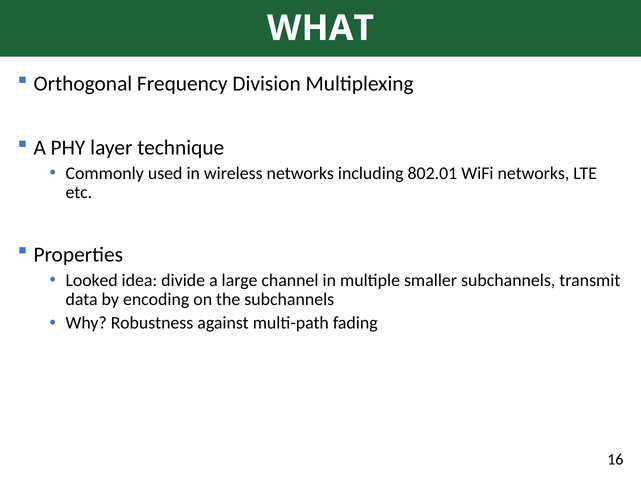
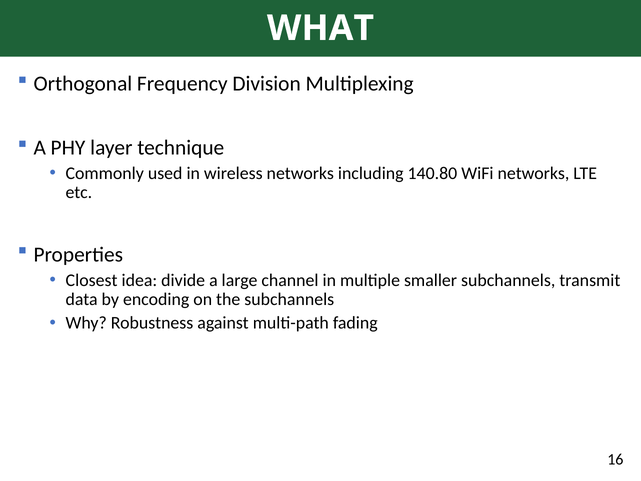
802.01: 802.01 -> 140.80 (432, 173)
Looked: Looked -> Closest (92, 280)
